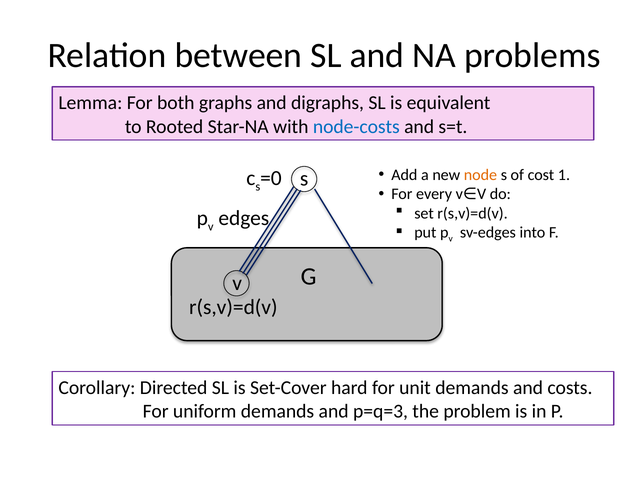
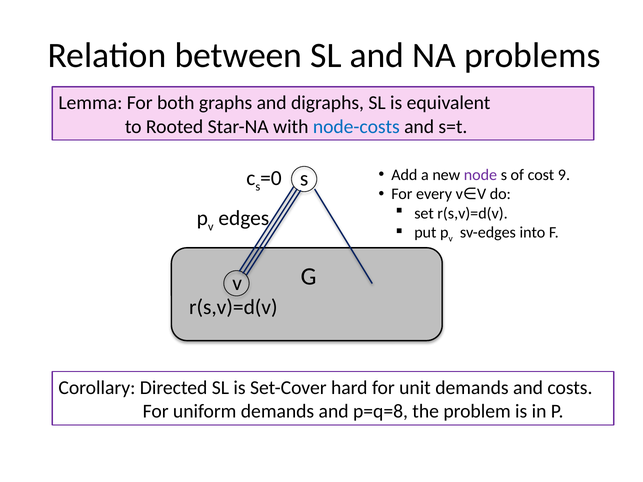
node colour: orange -> purple (480, 175)
1: 1 -> 9 (564, 175)
p=q=3: p=q=3 -> p=q=8 (381, 412)
